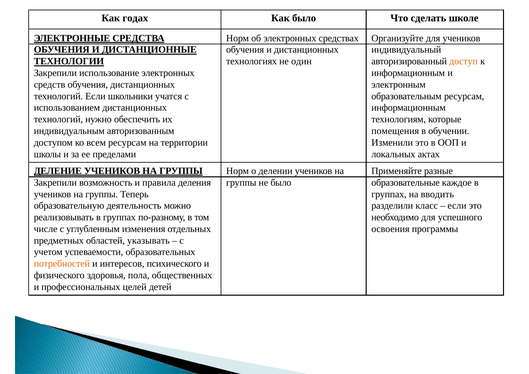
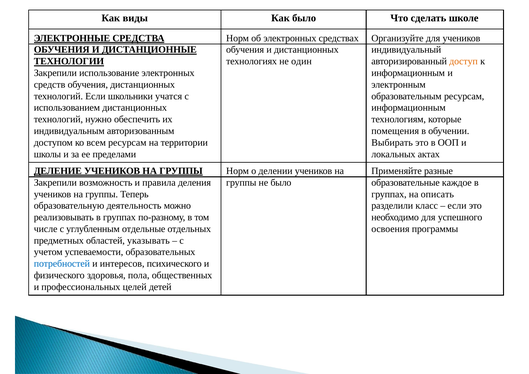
годах: годах -> виды (135, 18)
Изменили: Изменили -> Выбирать (392, 142)
вводить: вводить -> описать (437, 194)
изменения: изменения -> отдельные (144, 229)
потребностей colour: orange -> blue (62, 264)
